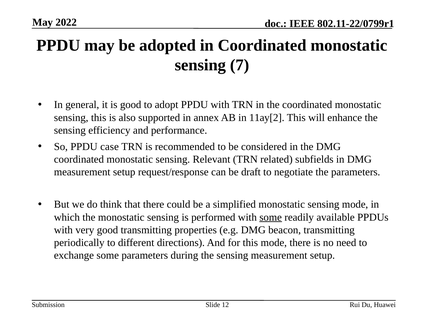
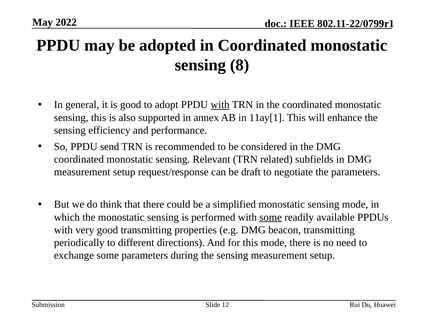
7: 7 -> 8 (240, 65)
with underline: none -> present (220, 105)
11ay[2: 11ay[2 -> 11ay[1 (267, 118)
case: case -> send (110, 147)
